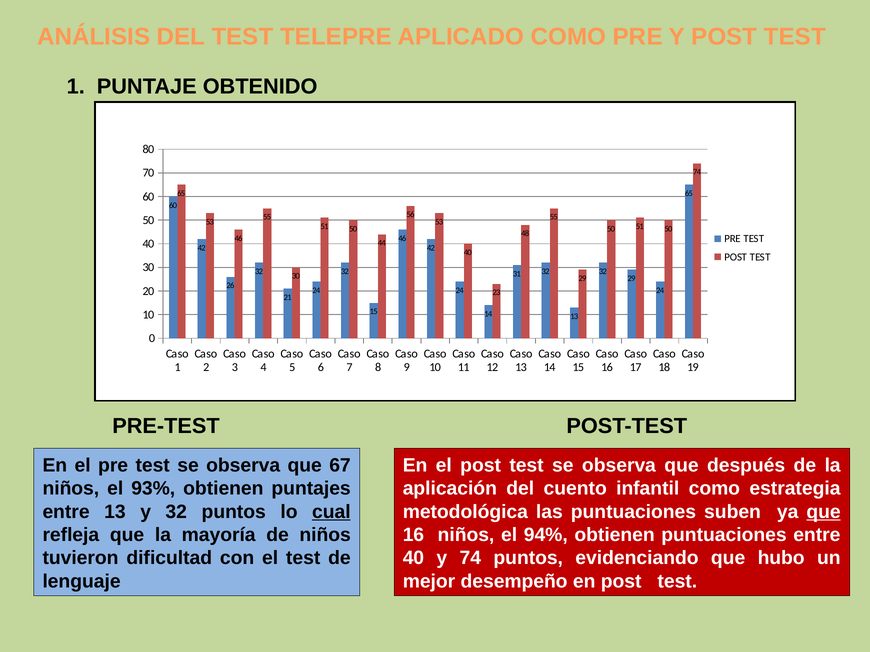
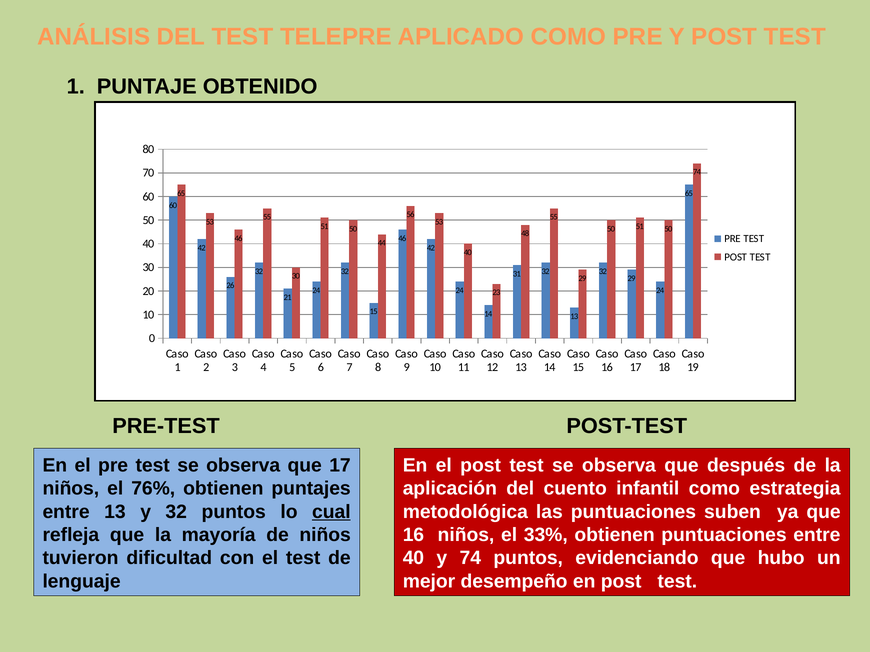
que 67: 67 -> 17 (340, 466)
93%: 93% -> 76% (153, 489)
que underline: present -> none (824, 512)
94%: 94% -> 33% (546, 535)
